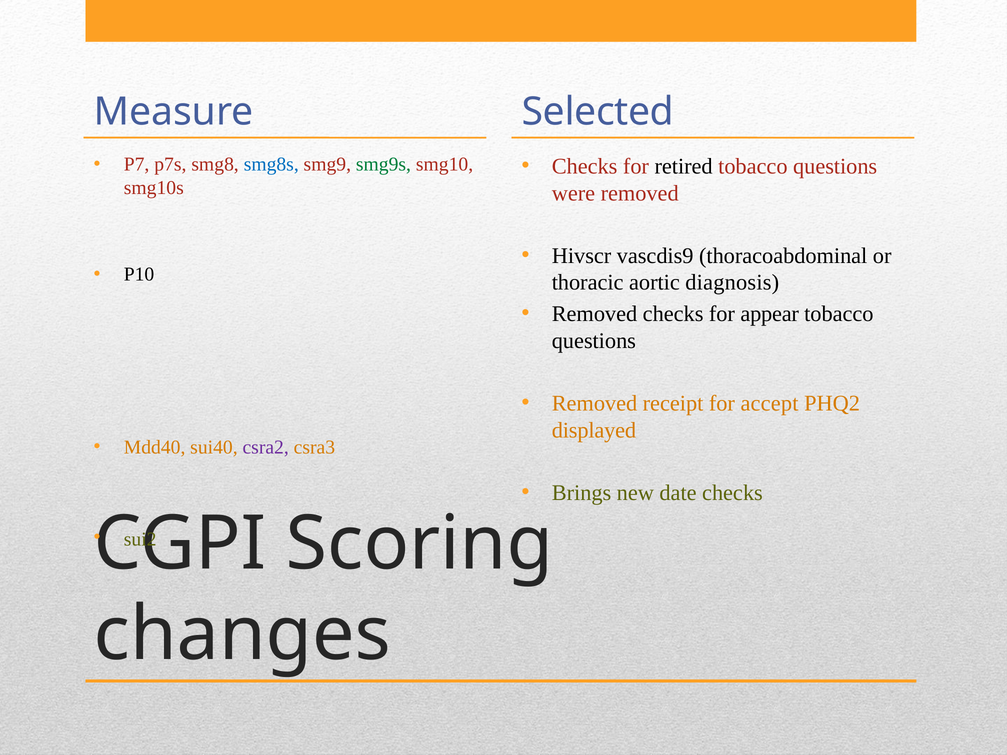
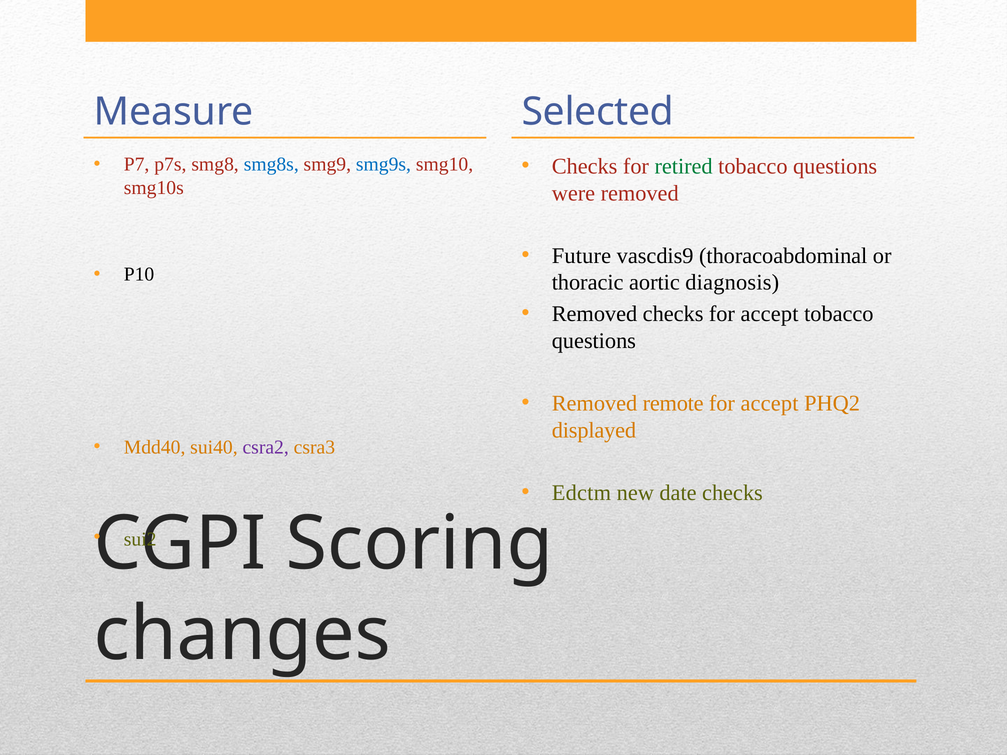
smg9s colour: green -> blue (383, 165)
retired colour: black -> green (684, 166)
Hivscr: Hivscr -> Future (581, 256)
checks for appear: appear -> accept (769, 314)
receipt: receipt -> remote (673, 404)
Brings: Brings -> Edctm (581, 493)
